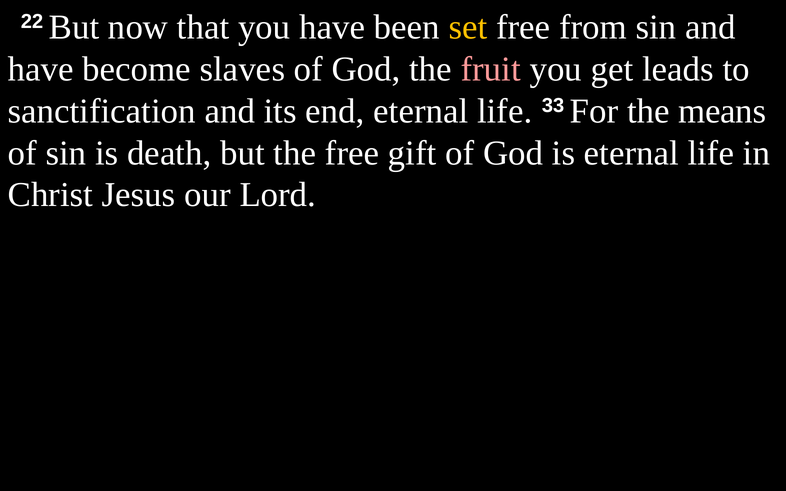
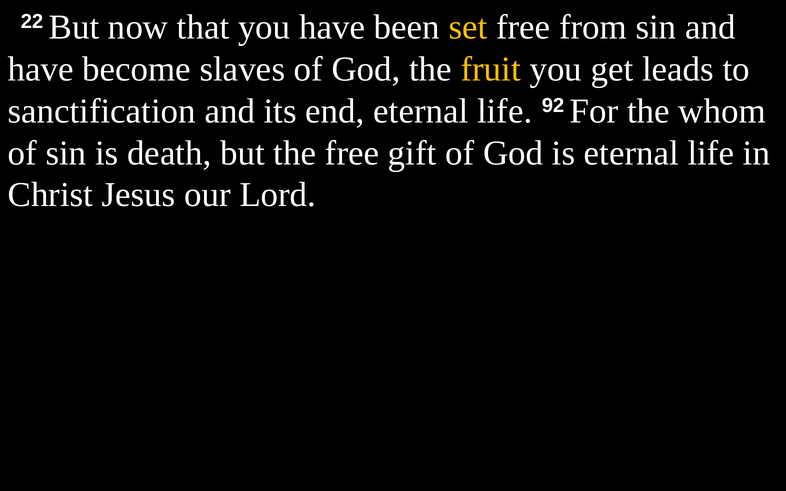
fruit colour: pink -> yellow (491, 69)
33: 33 -> 92 (553, 105)
means: means -> whom (722, 111)
